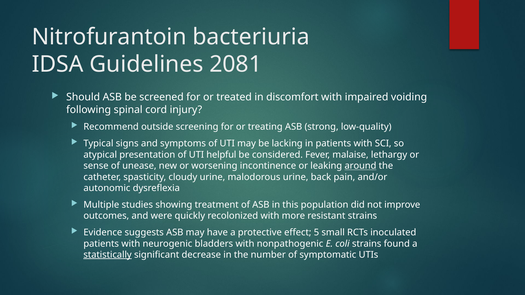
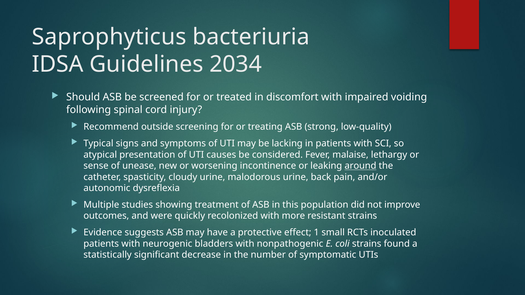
Nitrofurantoin: Nitrofurantoin -> Saprophyticus (109, 37)
2081: 2081 -> 2034 (236, 64)
helpful: helpful -> causes (221, 155)
5: 5 -> 1 (316, 233)
statistically underline: present -> none (108, 255)
